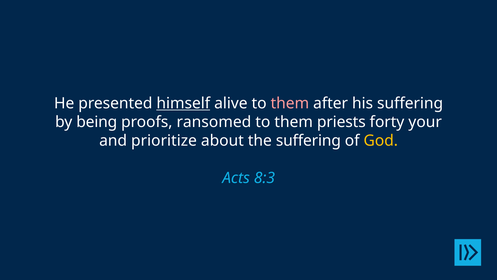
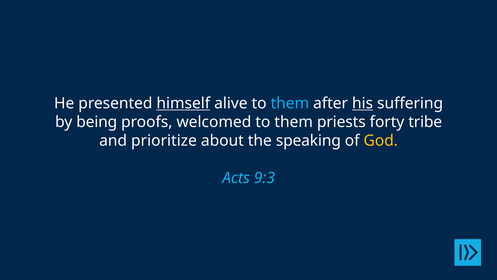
them colour: pink -> light blue (290, 103)
his underline: none -> present (363, 103)
ransomed: ransomed -> welcomed (214, 122)
your: your -> tribe (425, 122)
the suffering: suffering -> speaking (308, 140)
8:3: 8:3 -> 9:3 (264, 178)
